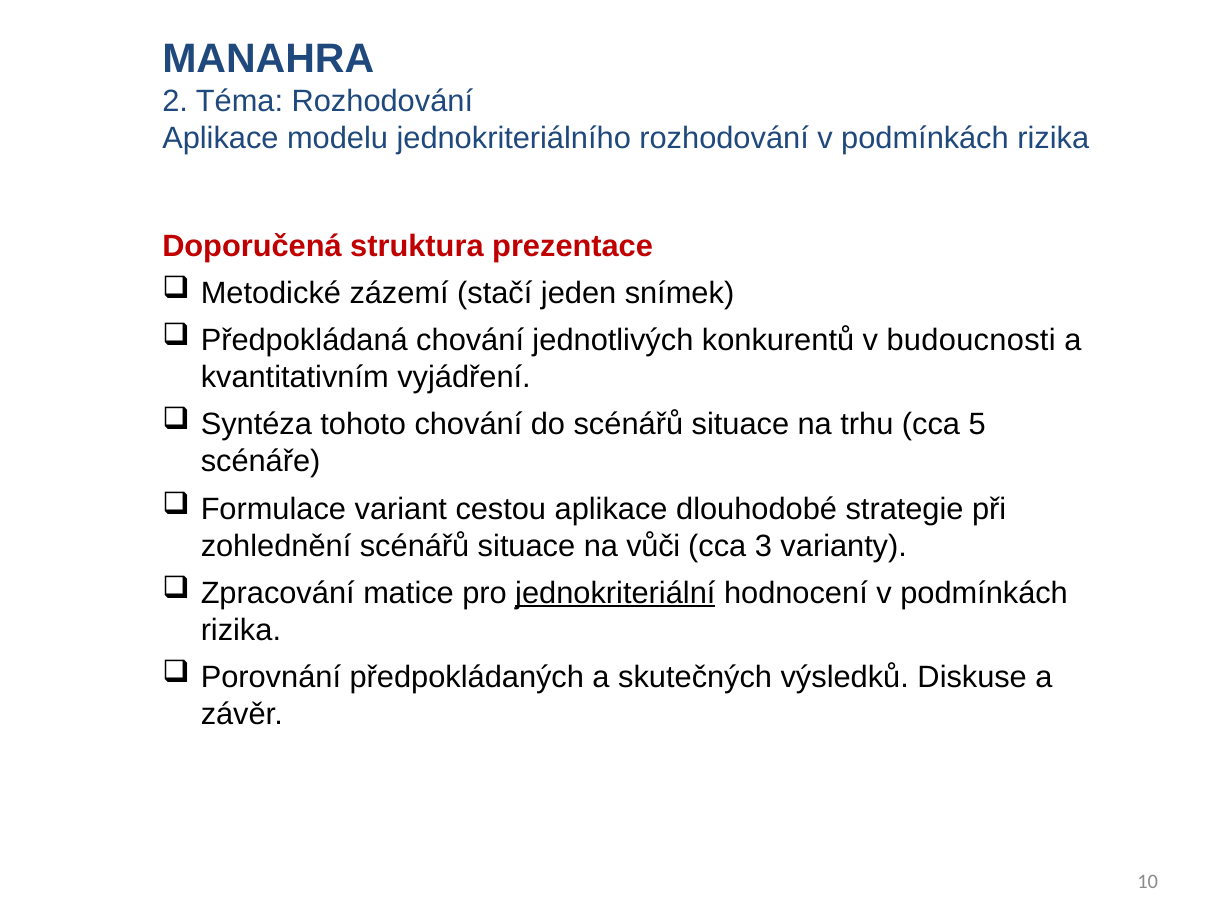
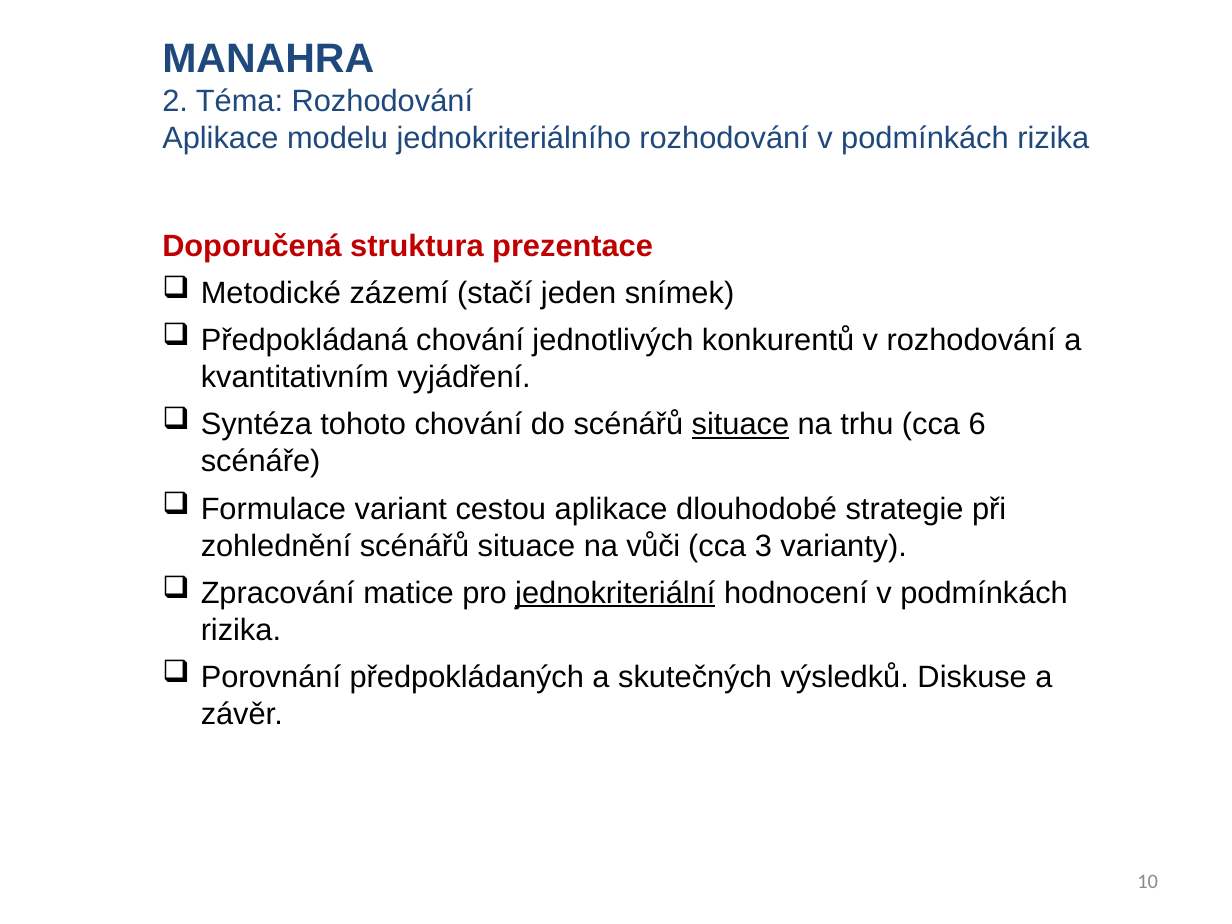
v budoucnosti: budoucnosti -> rozhodování (971, 341)
situace underline: none -> present (740, 425)
5: 5 -> 6 (977, 425)
